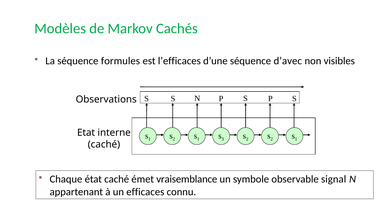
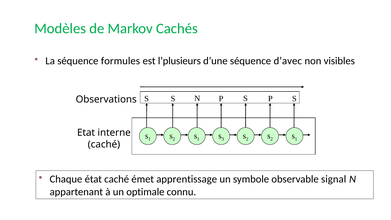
l’efficaces: l’efficaces -> l’plusieurs (179, 61)
vraisemblance: vraisemblance -> apprentissage (187, 179)
efficaces: efficaces -> optimale (145, 192)
